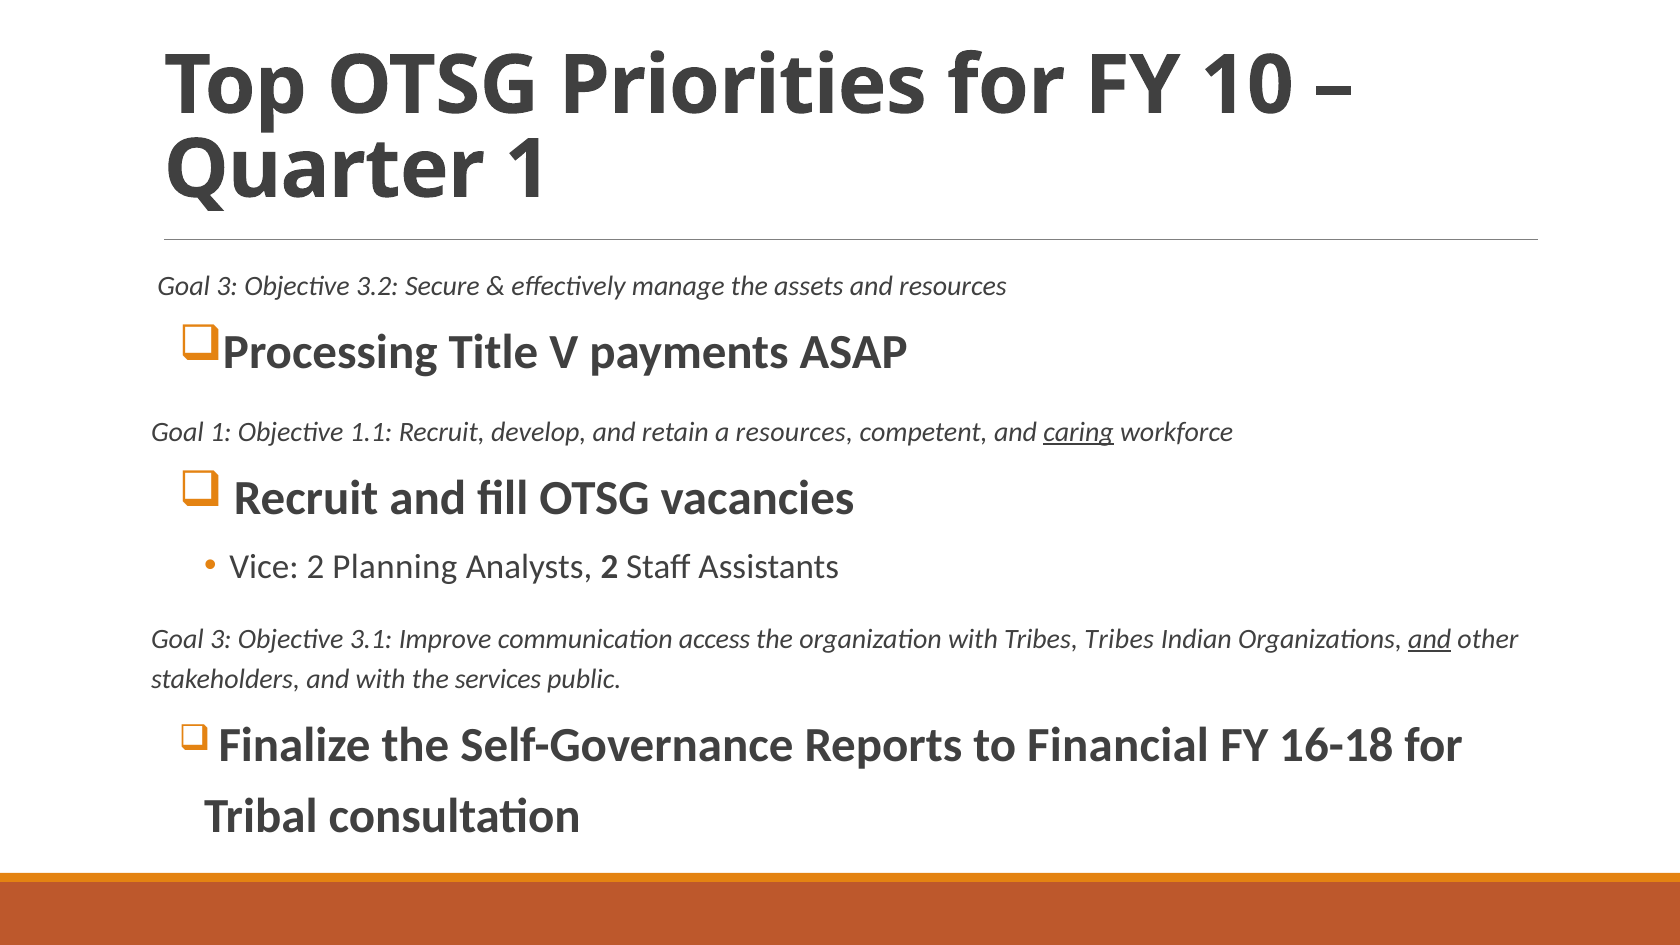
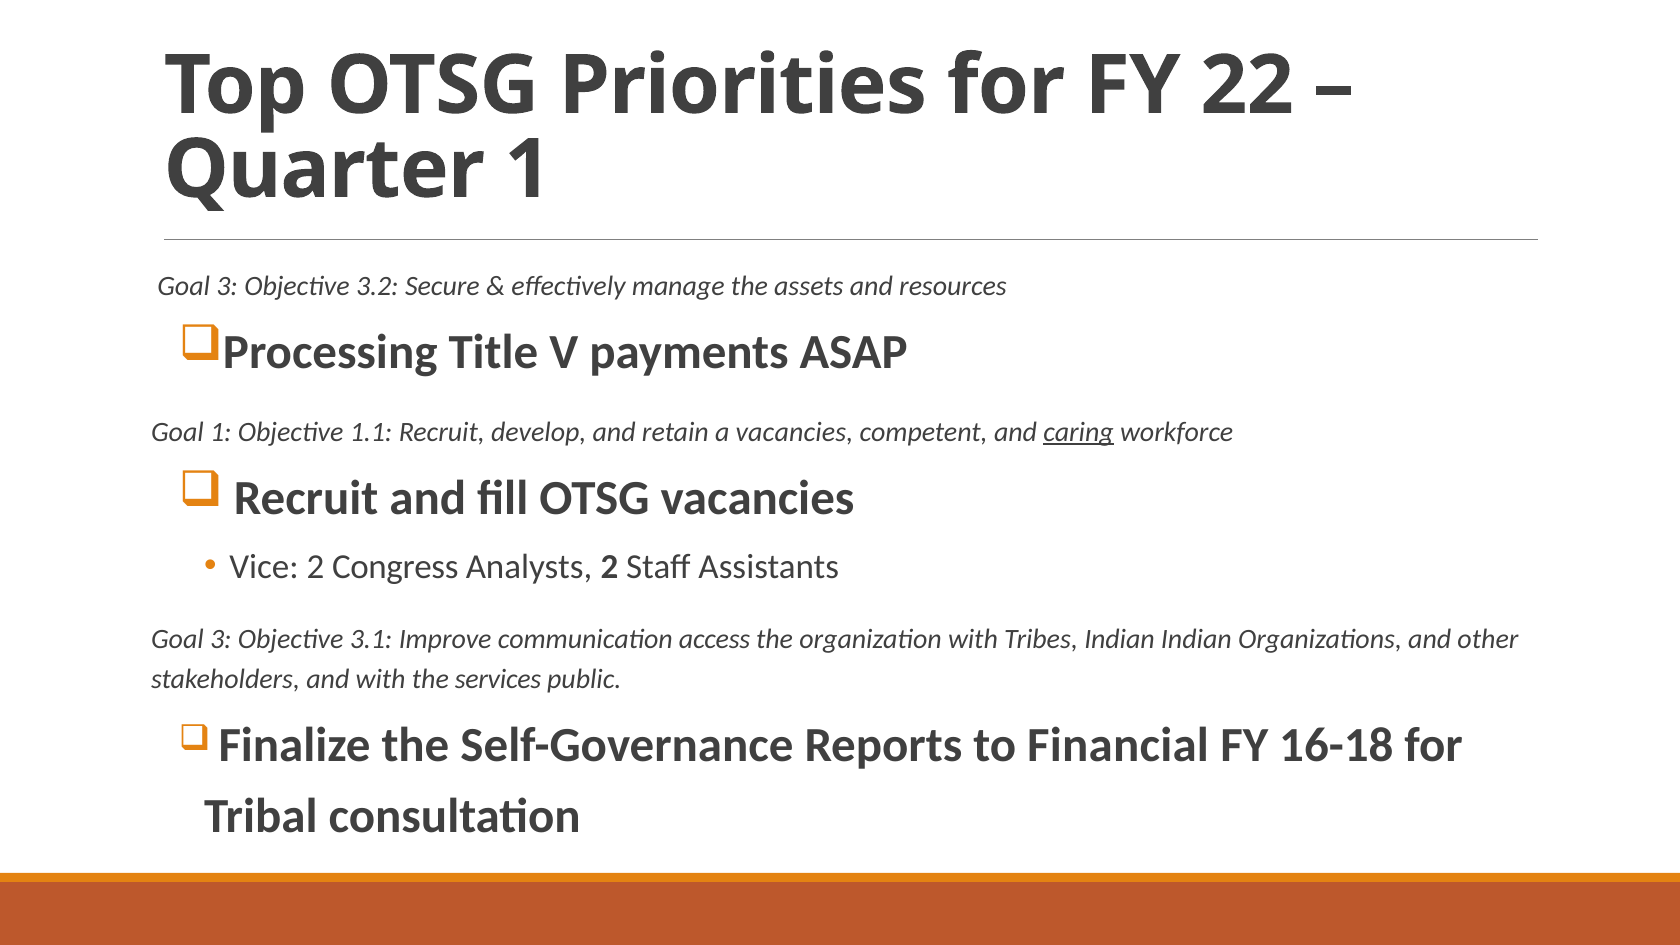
10: 10 -> 22 (1247, 86)
a resources: resources -> vacancies (794, 432)
Planning: Planning -> Congress (395, 567)
Tribes Tribes: Tribes -> Indian (1119, 639)
and underline: present -> none (1430, 639)
